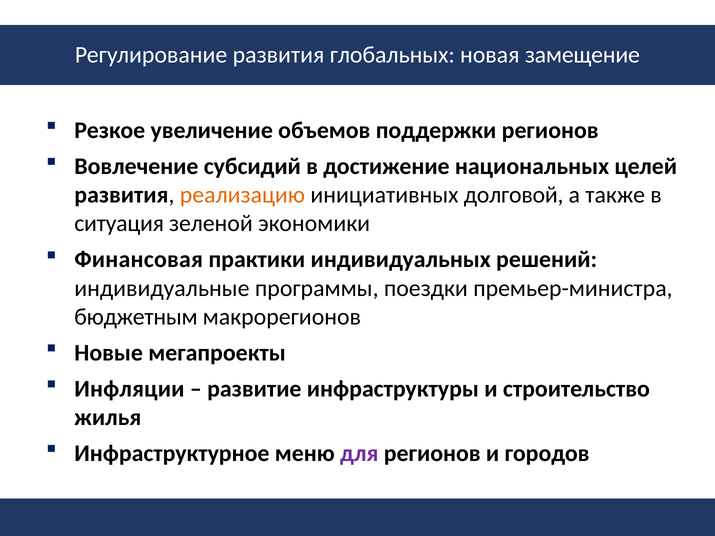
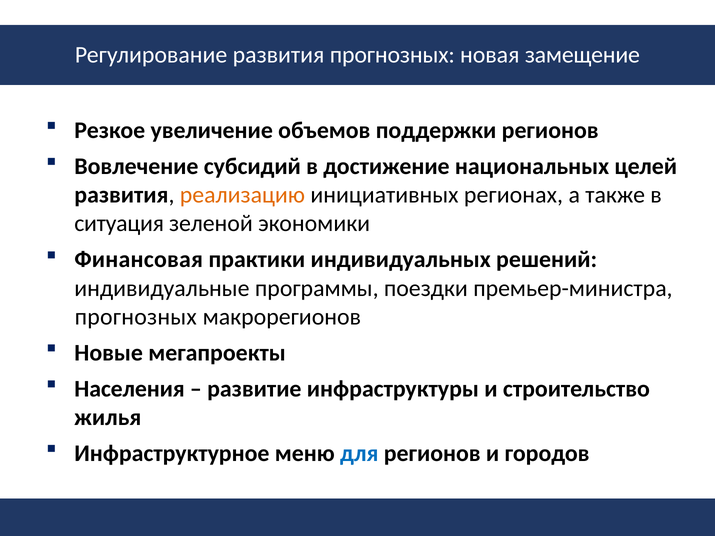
развития глобальных: глобальных -> прогнозных (392, 55)
долговой: долговой -> регионах (513, 195)
бюджетным: бюджетным -> прогнозных (136, 317)
Инфляции: Инфляции -> Населения (130, 389)
для colour: purple -> blue (359, 454)
